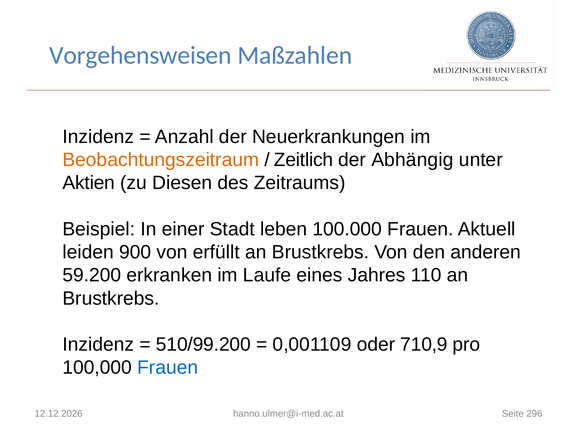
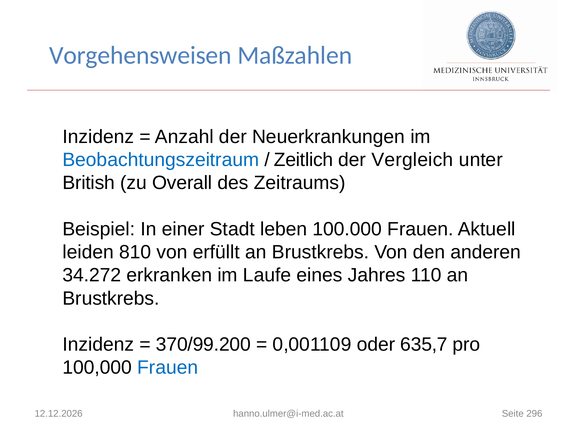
Beobachtungszeitraum colour: orange -> blue (161, 160)
Abhängig: Abhängig -> Vergleich (412, 160)
Aktien: Aktien -> British (89, 183)
Diesen: Diesen -> Overall (182, 183)
900: 900 -> 810 (135, 252)
59.200: 59.200 -> 34.272 (92, 275)
510/99.200: 510/99.200 -> 370/99.200 (203, 344)
710,9: 710,9 -> 635,7 (424, 344)
